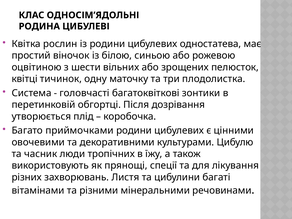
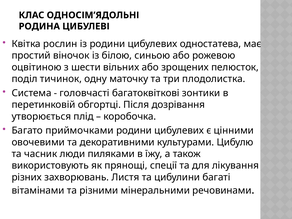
квітці: квітці -> поділ (25, 79)
тропічних: тропічних -> пиляками (111, 154)
